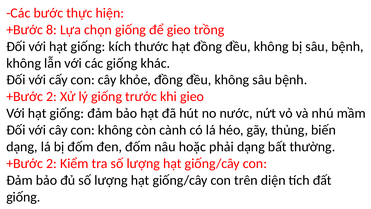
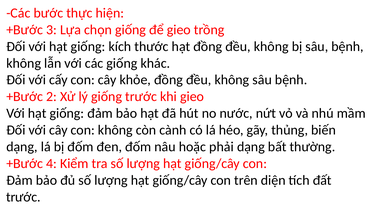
8: 8 -> 3 (52, 30)
2: 2 -> 4 (52, 163)
giống: giống -> trước (23, 197)
